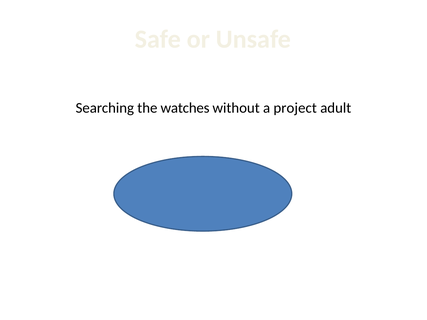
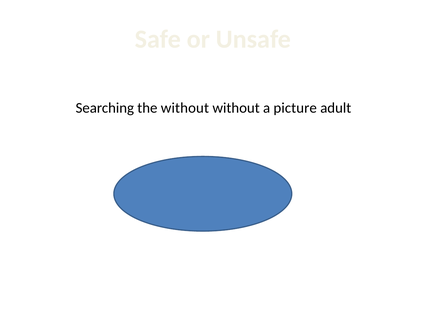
the watches: watches -> without (185, 108)
project: project -> picture (295, 108)
